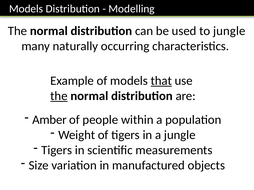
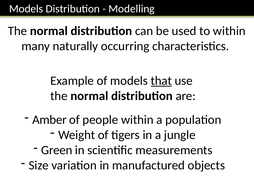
to jungle: jungle -> within (229, 31)
the underline: present -> none (59, 96)
Tigers: Tigers -> Green (57, 150)
